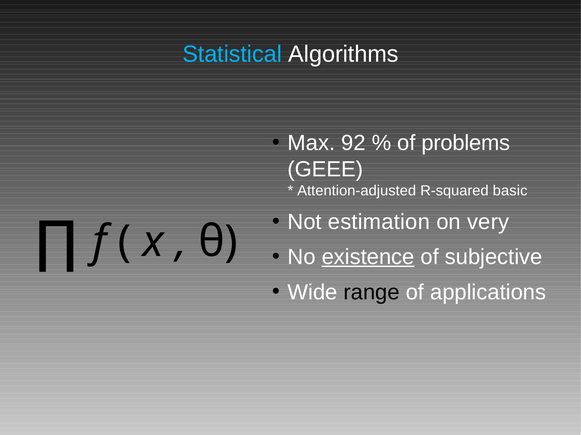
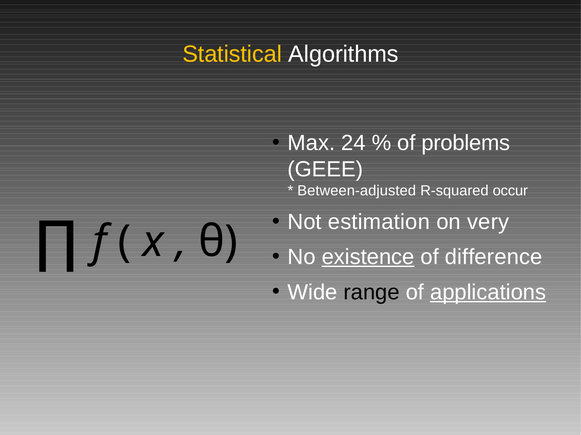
Statistical colour: light blue -> yellow (232, 54)
92: 92 -> 24 (353, 143)
Attention-adjusted: Attention-adjusted -> Between-adjusted (357, 191)
basic: basic -> occur (510, 191)
subjective: subjective -> difference (494, 257)
applications underline: none -> present (488, 292)
